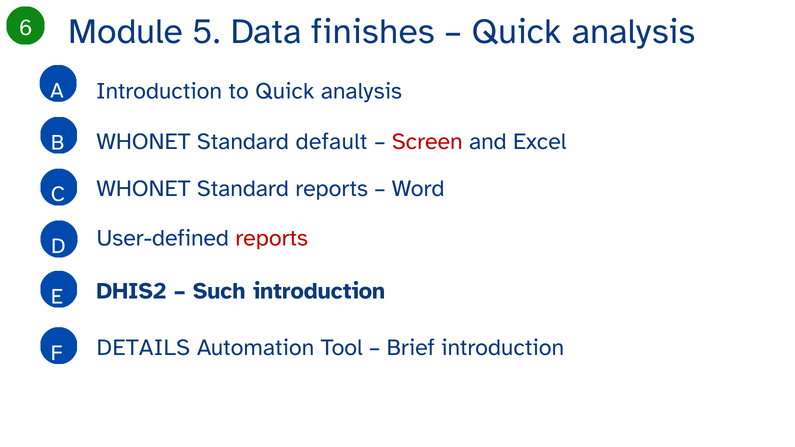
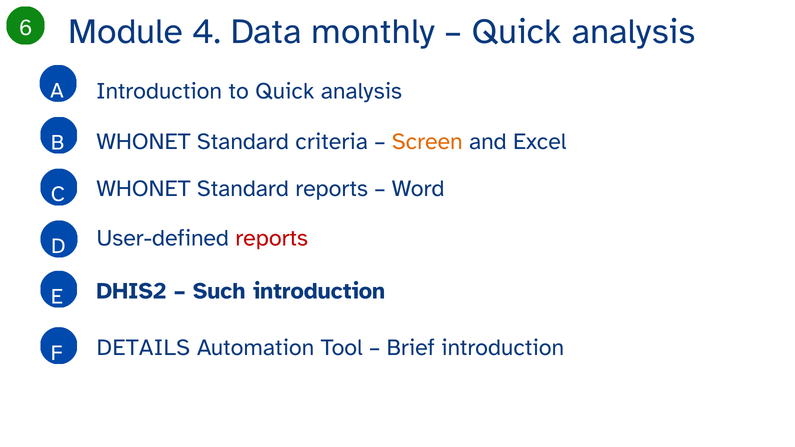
5: 5 -> 4 (207, 32)
finishes: finishes -> monthly (373, 32)
default: default -> criteria (332, 142)
Screen colour: red -> orange (427, 142)
